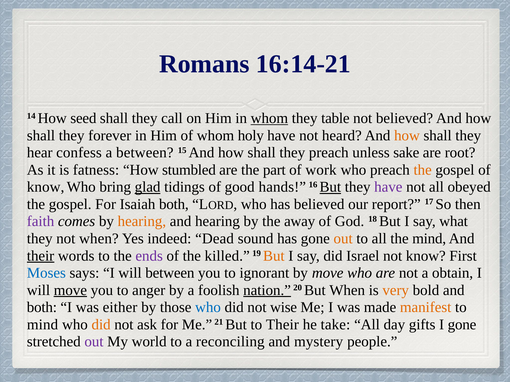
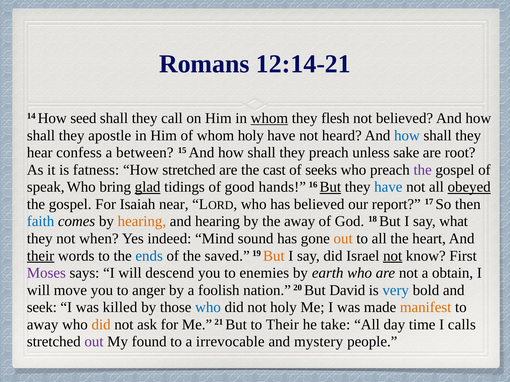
16:14-21: 16:14-21 -> 12:14-21 (303, 64)
table: table -> flesh (335, 118)
forever: forever -> apostle (110, 136)
how colour: orange -> blue (407, 136)
How stumbled: stumbled -> stretched (189, 170)
part: part -> cast (274, 170)
work: work -> seeks (321, 170)
the colour: orange -> purple (423, 170)
know: know -> speak (46, 187)
have colour: purple -> blue (388, 187)
obeyed underline: none -> present (469, 187)
Isaiah both: both -> near (174, 204)
faith colour: purple -> blue (41, 222)
Dead: Dead -> Mind (215, 239)
the mind: mind -> heart (429, 239)
ends colour: purple -> blue (149, 256)
killed: killed -> saved (227, 256)
not underline: none -> present (393, 256)
Moses colour: blue -> purple (46, 273)
will between: between -> descend (170, 273)
ignorant: ignorant -> enemies (264, 273)
by move: move -> earth (328, 273)
move underline: present -> none (70, 291)
nation underline: present -> none (267, 291)
But When: When -> David (347, 291)
very colour: orange -> blue (396, 291)
both: both -> seek (42, 308)
either: either -> killed (120, 308)
not wise: wise -> holy (284, 308)
mind: mind -> away (43, 325)
gifts: gifts -> time (422, 325)
I gone: gone -> calls (462, 325)
world: world -> found (149, 342)
reconciling: reconciling -> irrevocable (230, 342)
